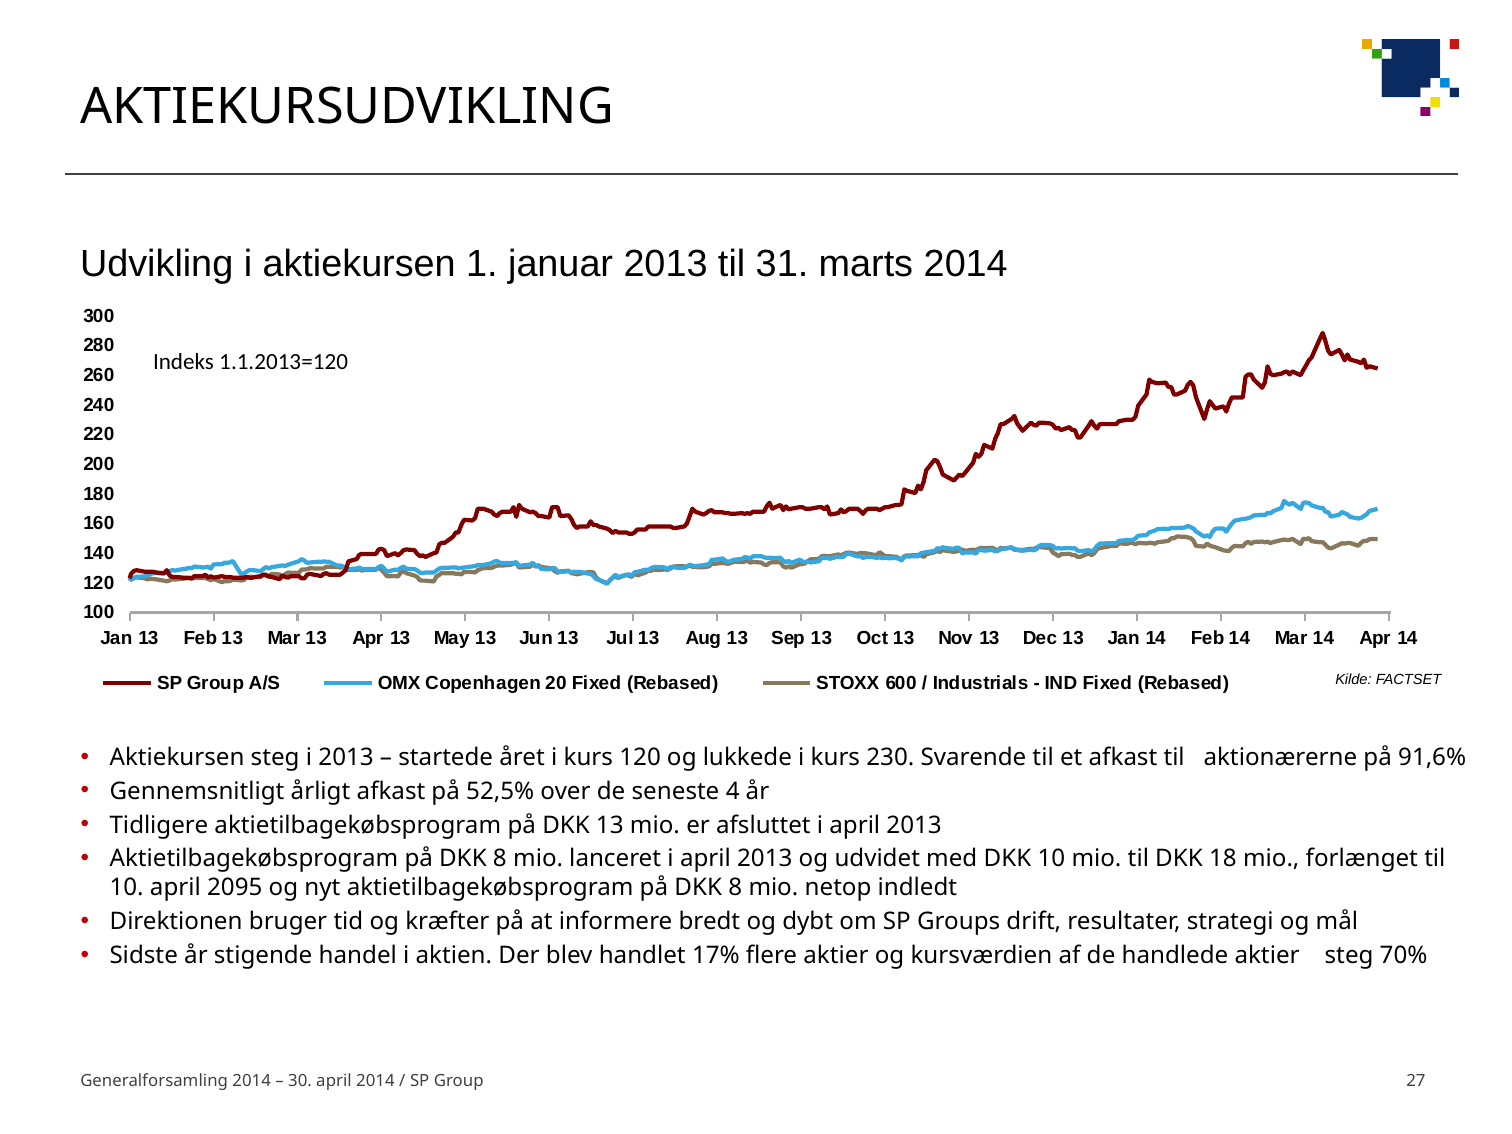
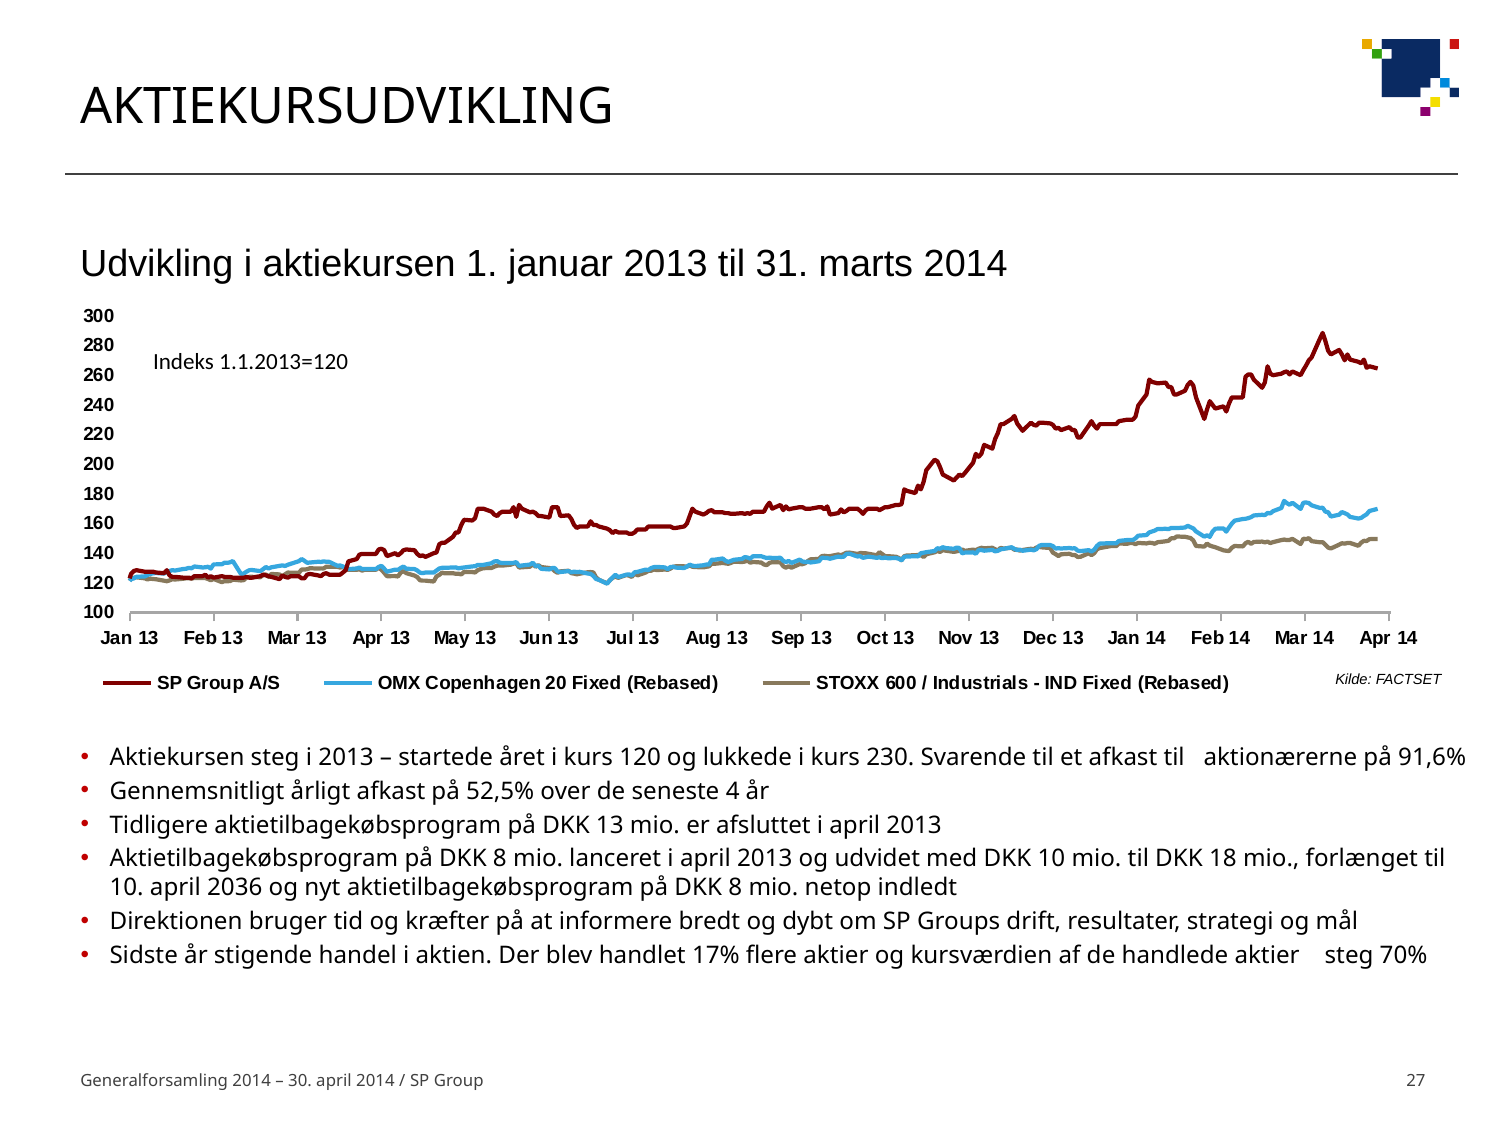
2095: 2095 -> 2036 (235, 888)
